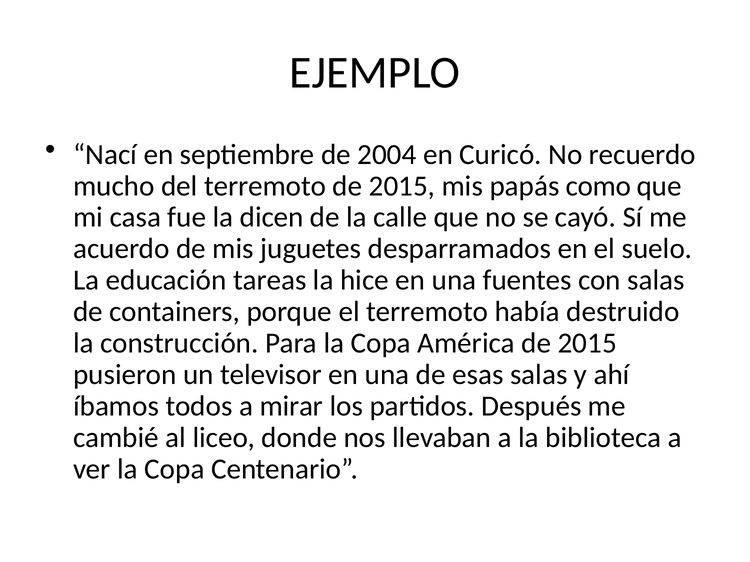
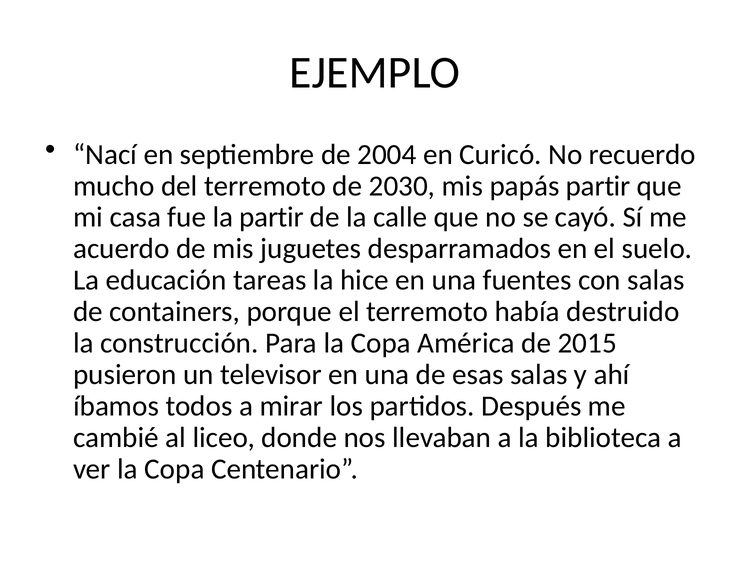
terremoto de 2015: 2015 -> 2030 (402, 186)
papás como: como -> partir (598, 186)
la dicen: dicen -> partir (272, 218)
